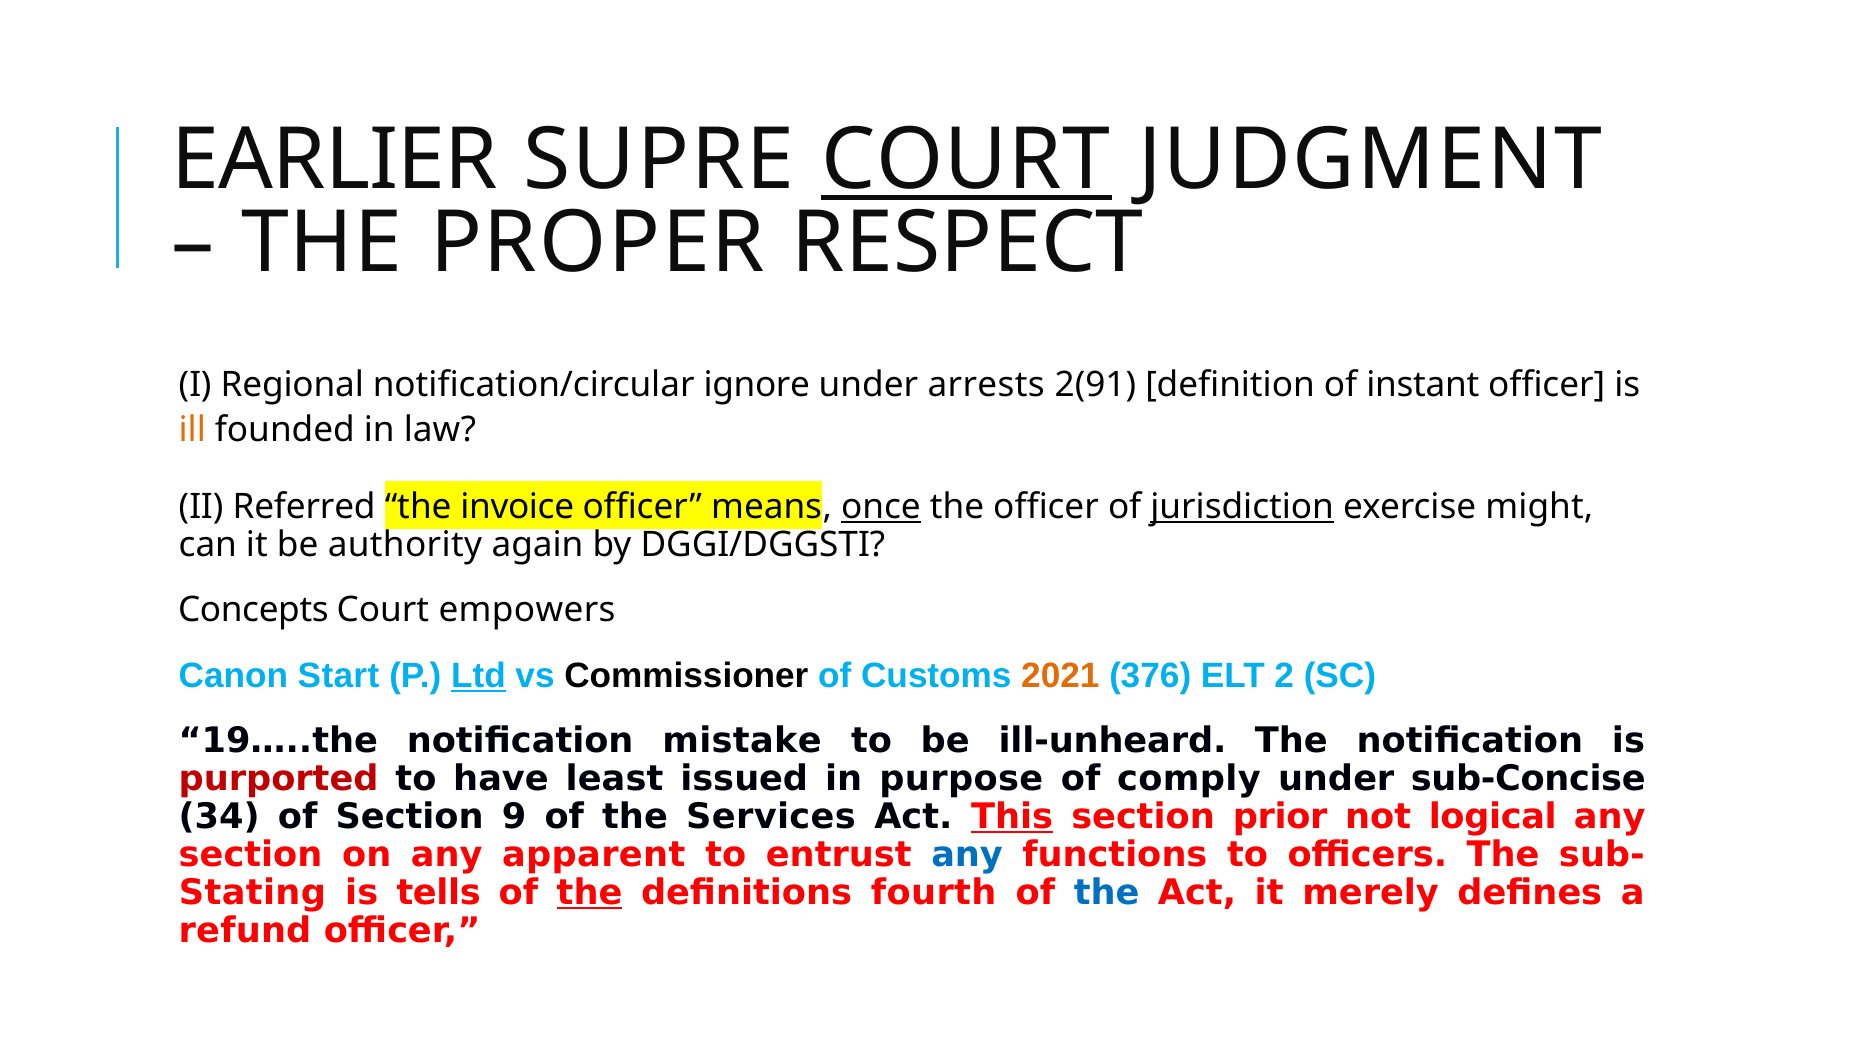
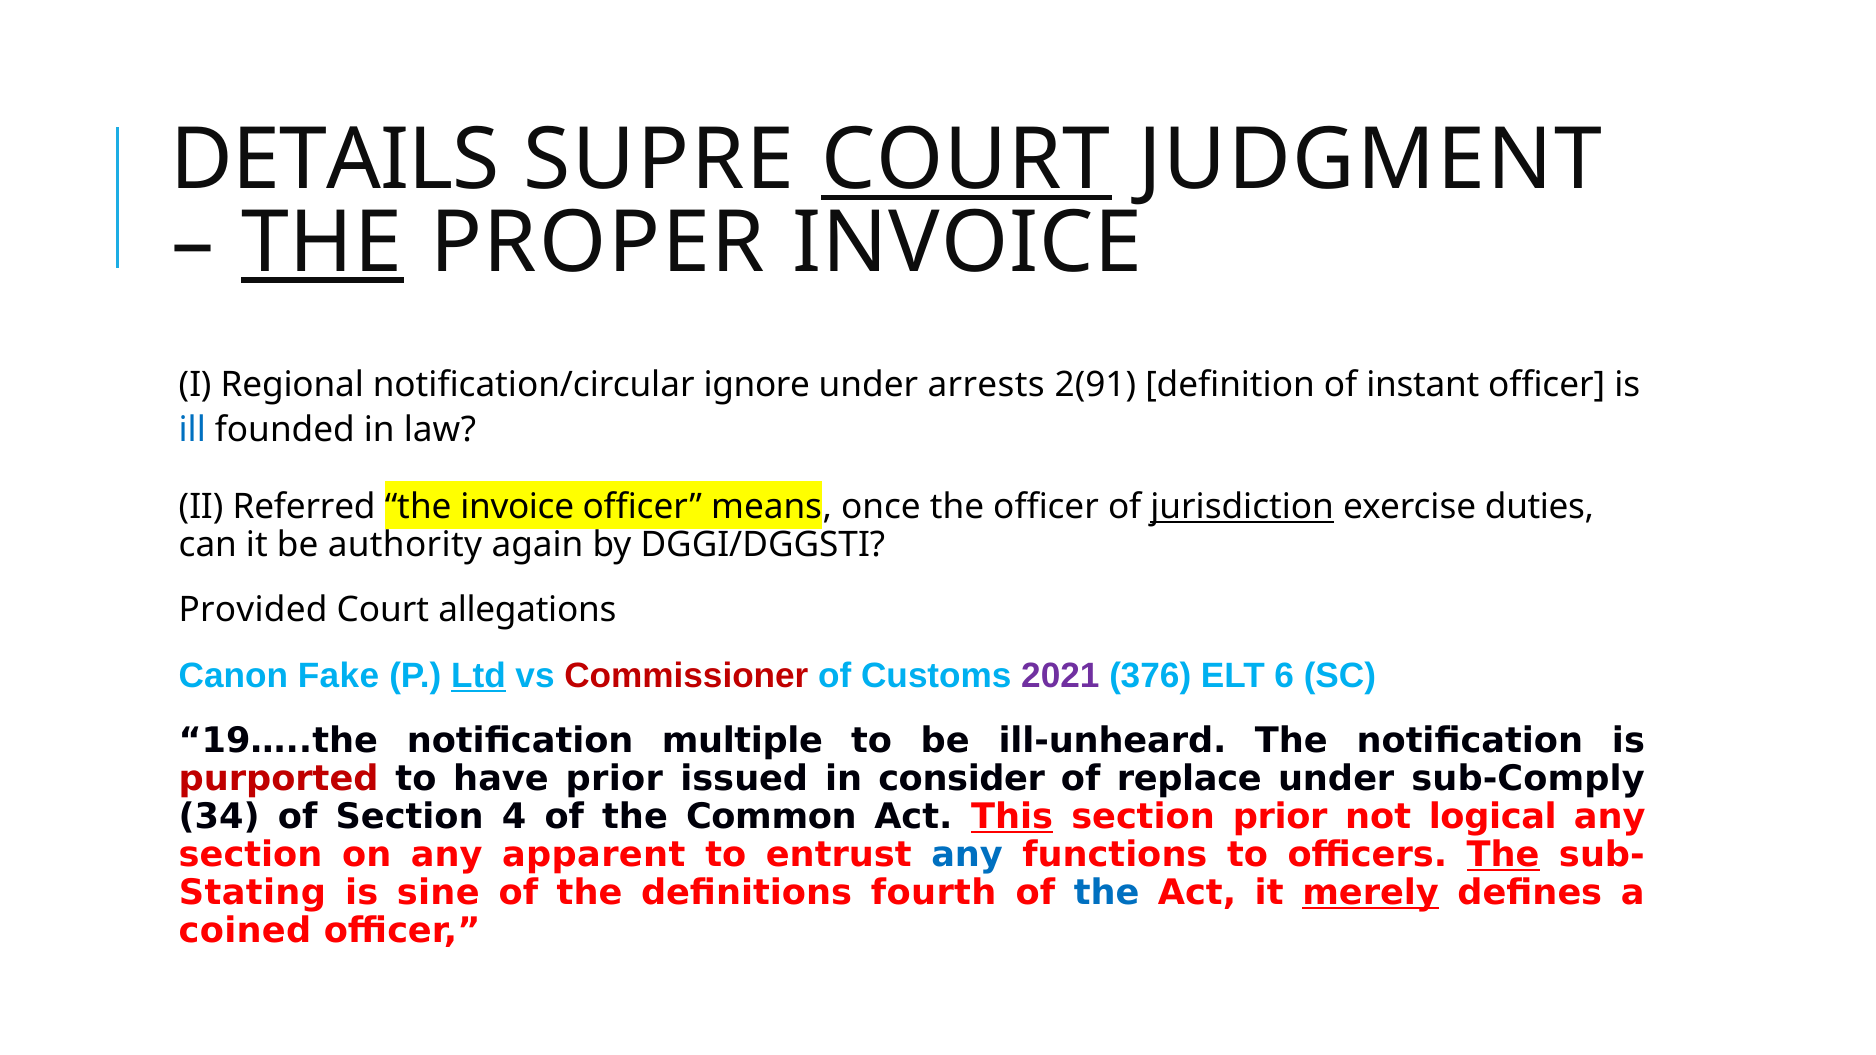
EARLIER: EARLIER -> DETAILS (335, 161)
THE underline: none -> present (322, 243)
PROPER RESPECT: RESPECT -> INVOICE (967, 243)
ill colour: orange -> blue (192, 430)
once underline: present -> none (881, 507)
might: might -> duties (1540, 507)
Concepts: Concepts -> Provided (253, 610)
empowers: empowers -> allegations (527, 610)
Start: Start -> Fake (338, 676)
Commissioner colour: black -> red (686, 676)
2021 colour: orange -> purple (1060, 676)
2: 2 -> 6 (1284, 676)
mistake: mistake -> multiple (742, 741)
have least: least -> prior (614, 779)
purpose: purpose -> consider (962, 779)
comply: comply -> replace (1189, 779)
sub-Concise: sub-Concise -> sub-Comply (1528, 779)
9: 9 -> 4 (514, 817)
Services: Services -> Common (771, 817)
The underline: none -> present (1503, 855)
tells: tells -> sine (438, 893)
the underline: present -> none (590, 893)
merely underline: none -> present (1371, 893)
refund: refund -> coined (245, 931)
